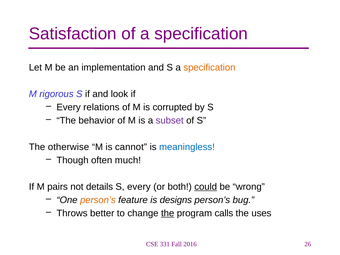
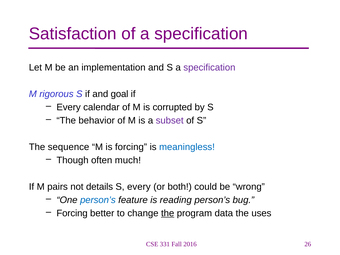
specification colour: orange -> purple (209, 68)
look: look -> goal (120, 94)
relations: relations -> calendar (101, 107)
otherwise: otherwise -> sequence (69, 147)
is cannot: cannot -> forcing (131, 147)
could underline: present -> none (206, 187)
person’s colour: orange -> blue (98, 200)
designs: designs -> reading (176, 200)
Throws: Throws -> Forcing (72, 213)
calls: calls -> data (224, 213)
